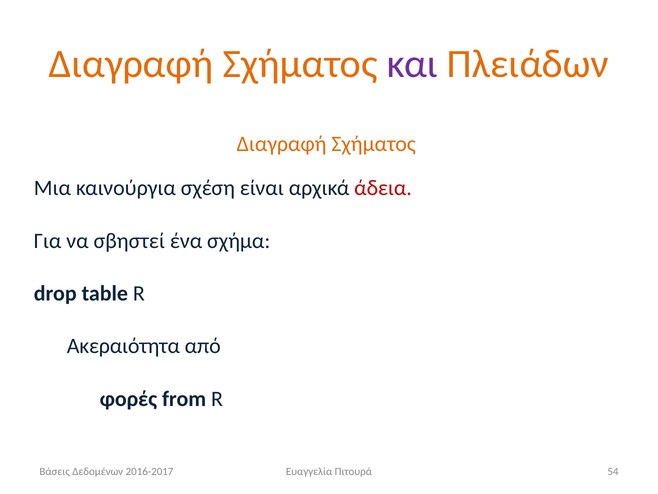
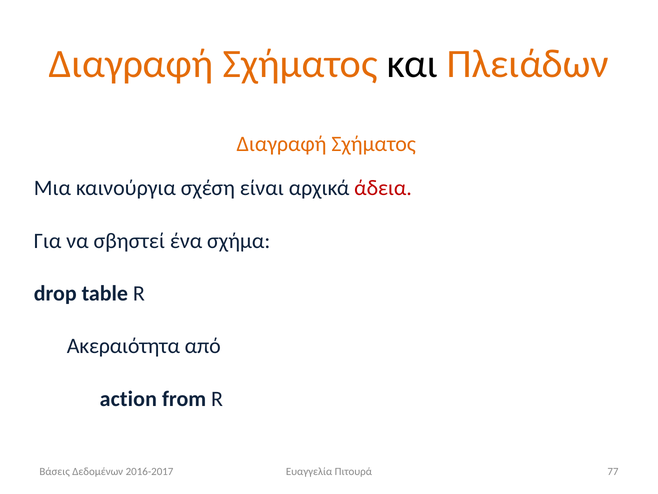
και colour: purple -> black (412, 64)
φορές: φορές -> action (128, 398)
54: 54 -> 77 (613, 471)
